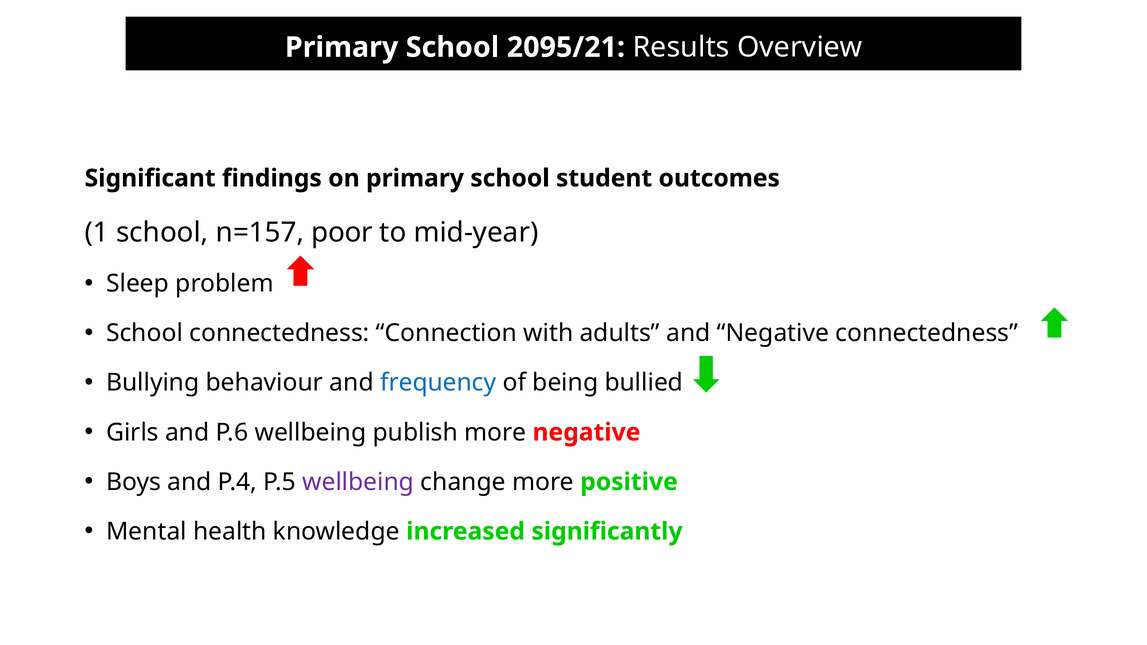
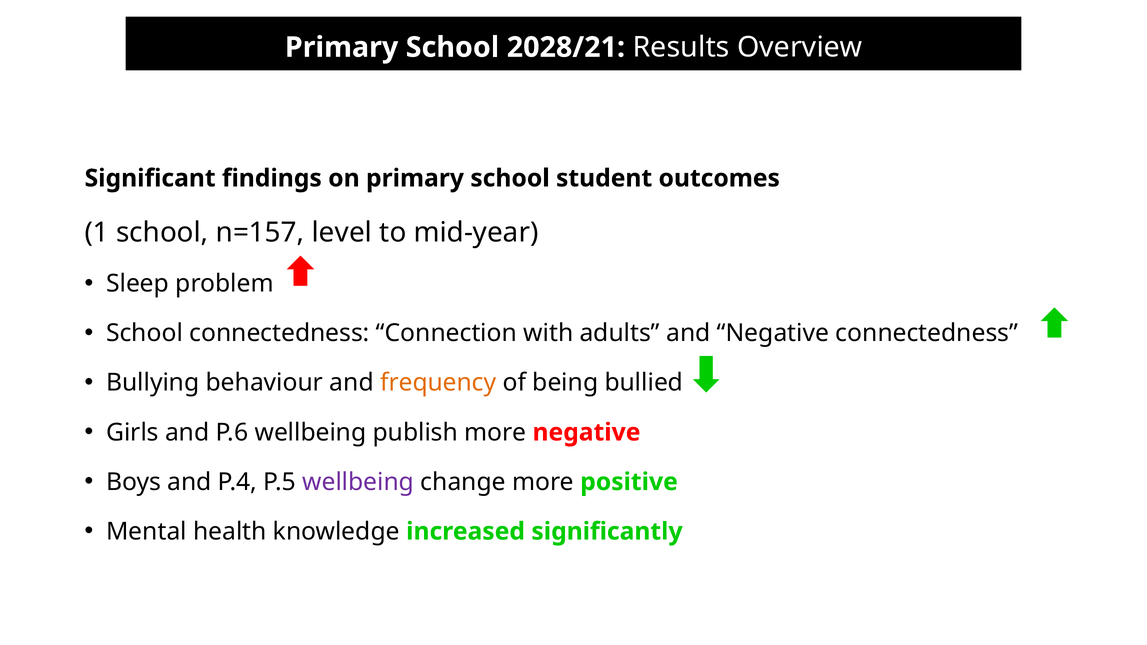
2095/21: 2095/21 -> 2028/21 (566, 47)
poor: poor -> level (342, 233)
frequency colour: blue -> orange (438, 383)
